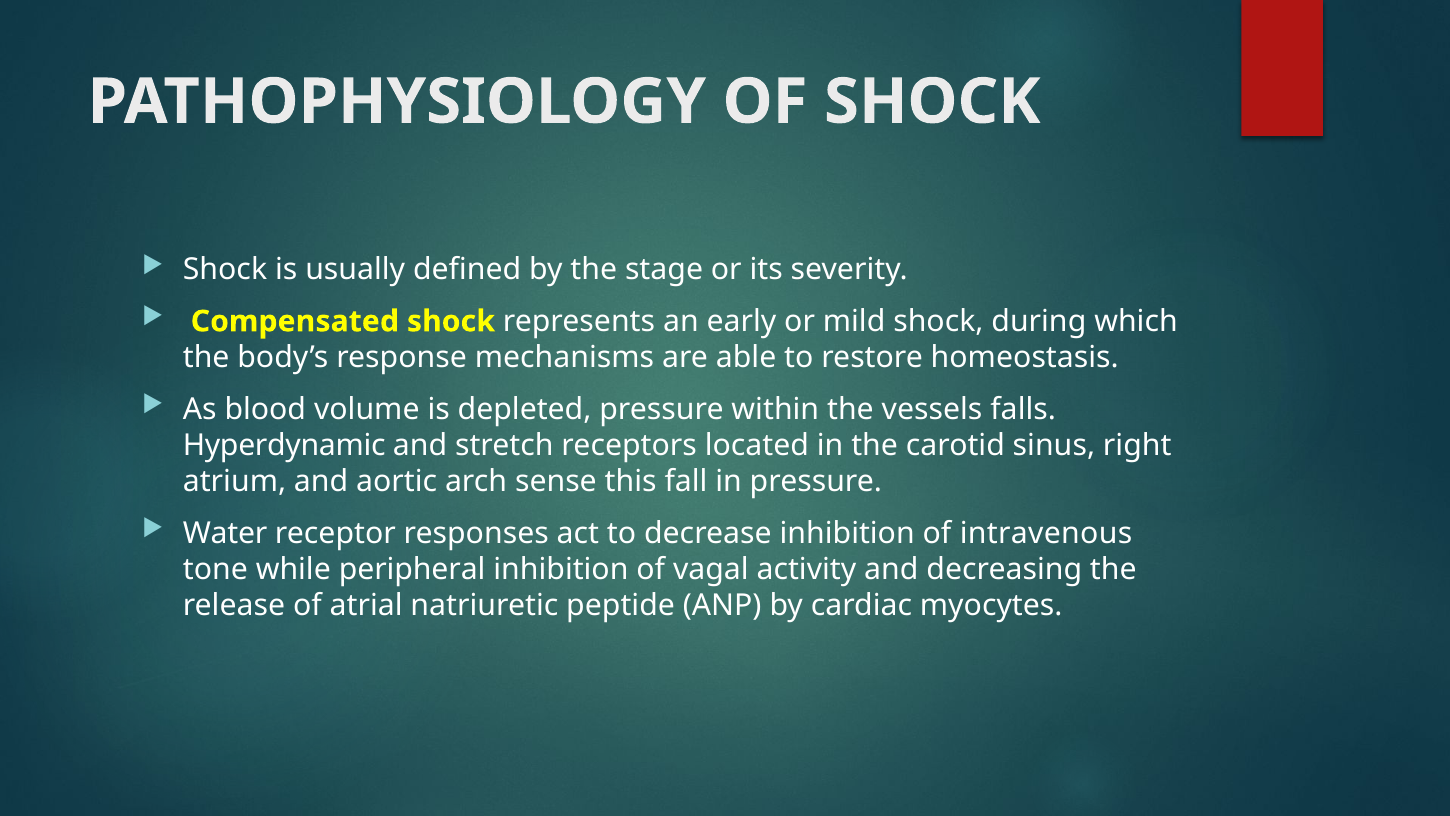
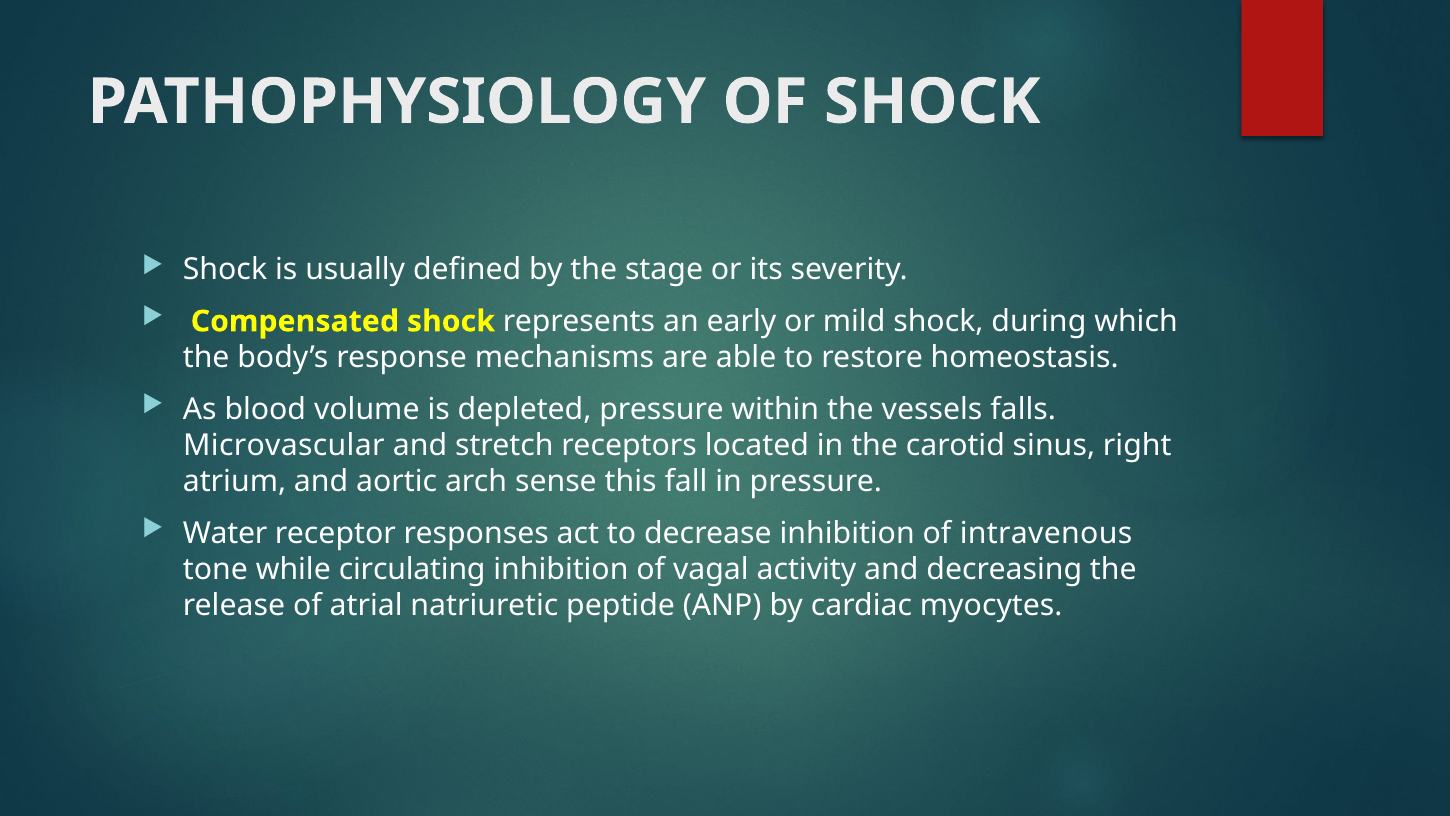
Hyperdynamic: Hyperdynamic -> Microvascular (284, 445)
peripheral: peripheral -> circulating (412, 569)
